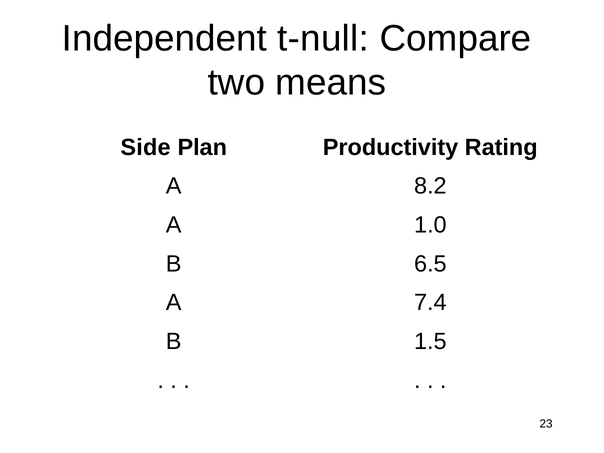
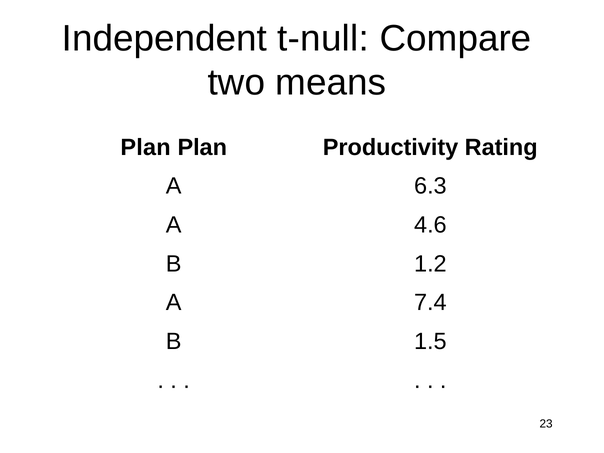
Side: Side -> Plan (146, 147)
8.2: 8.2 -> 6.3 (430, 186)
1.0: 1.0 -> 4.6 (430, 225)
6.5: 6.5 -> 1.2 (430, 264)
